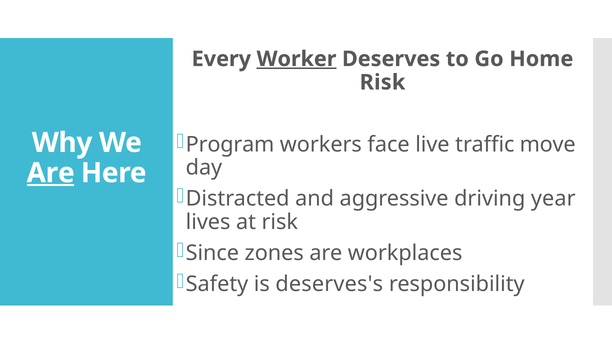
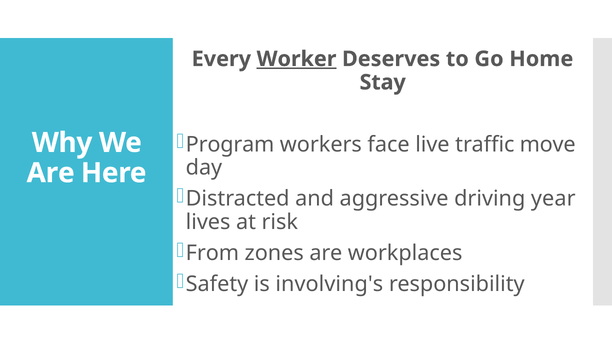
Risk: Risk -> Stay (383, 82)
Are underline: present -> none (51, 173)
Since: Since -> From (212, 253)
deserves's: deserves's -> involving's (329, 284)
